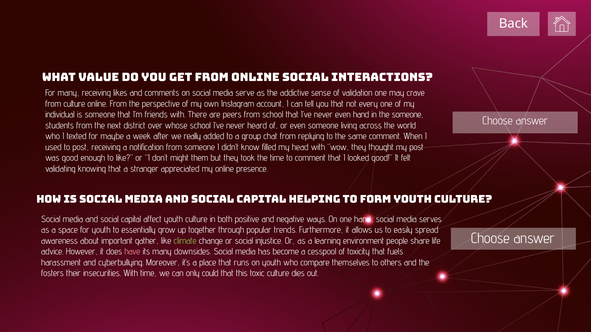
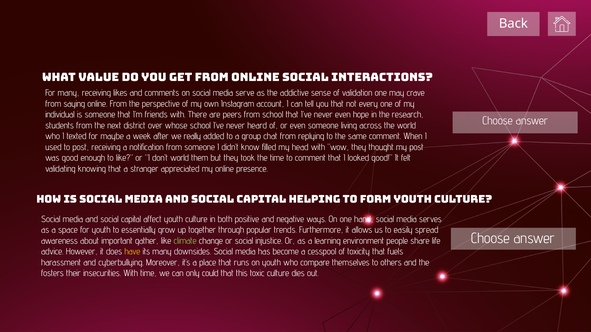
from culture: culture -> saying (74, 104)
even hand: hand -> hope (361, 115)
the someone: someone -> research (408, 115)
don’t might: might -> world (180, 158)
have colour: pink -> yellow (132, 252)
